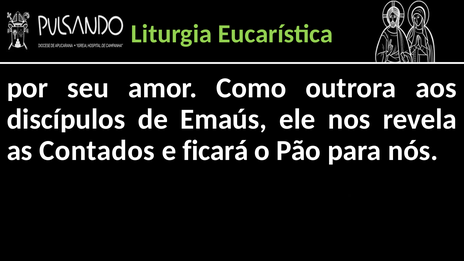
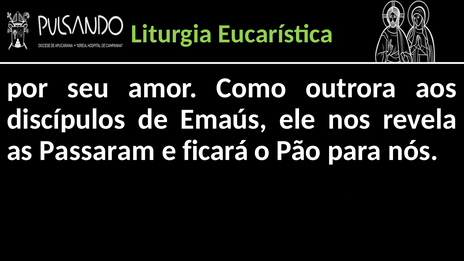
Contados: Contados -> Passaram (97, 150)
